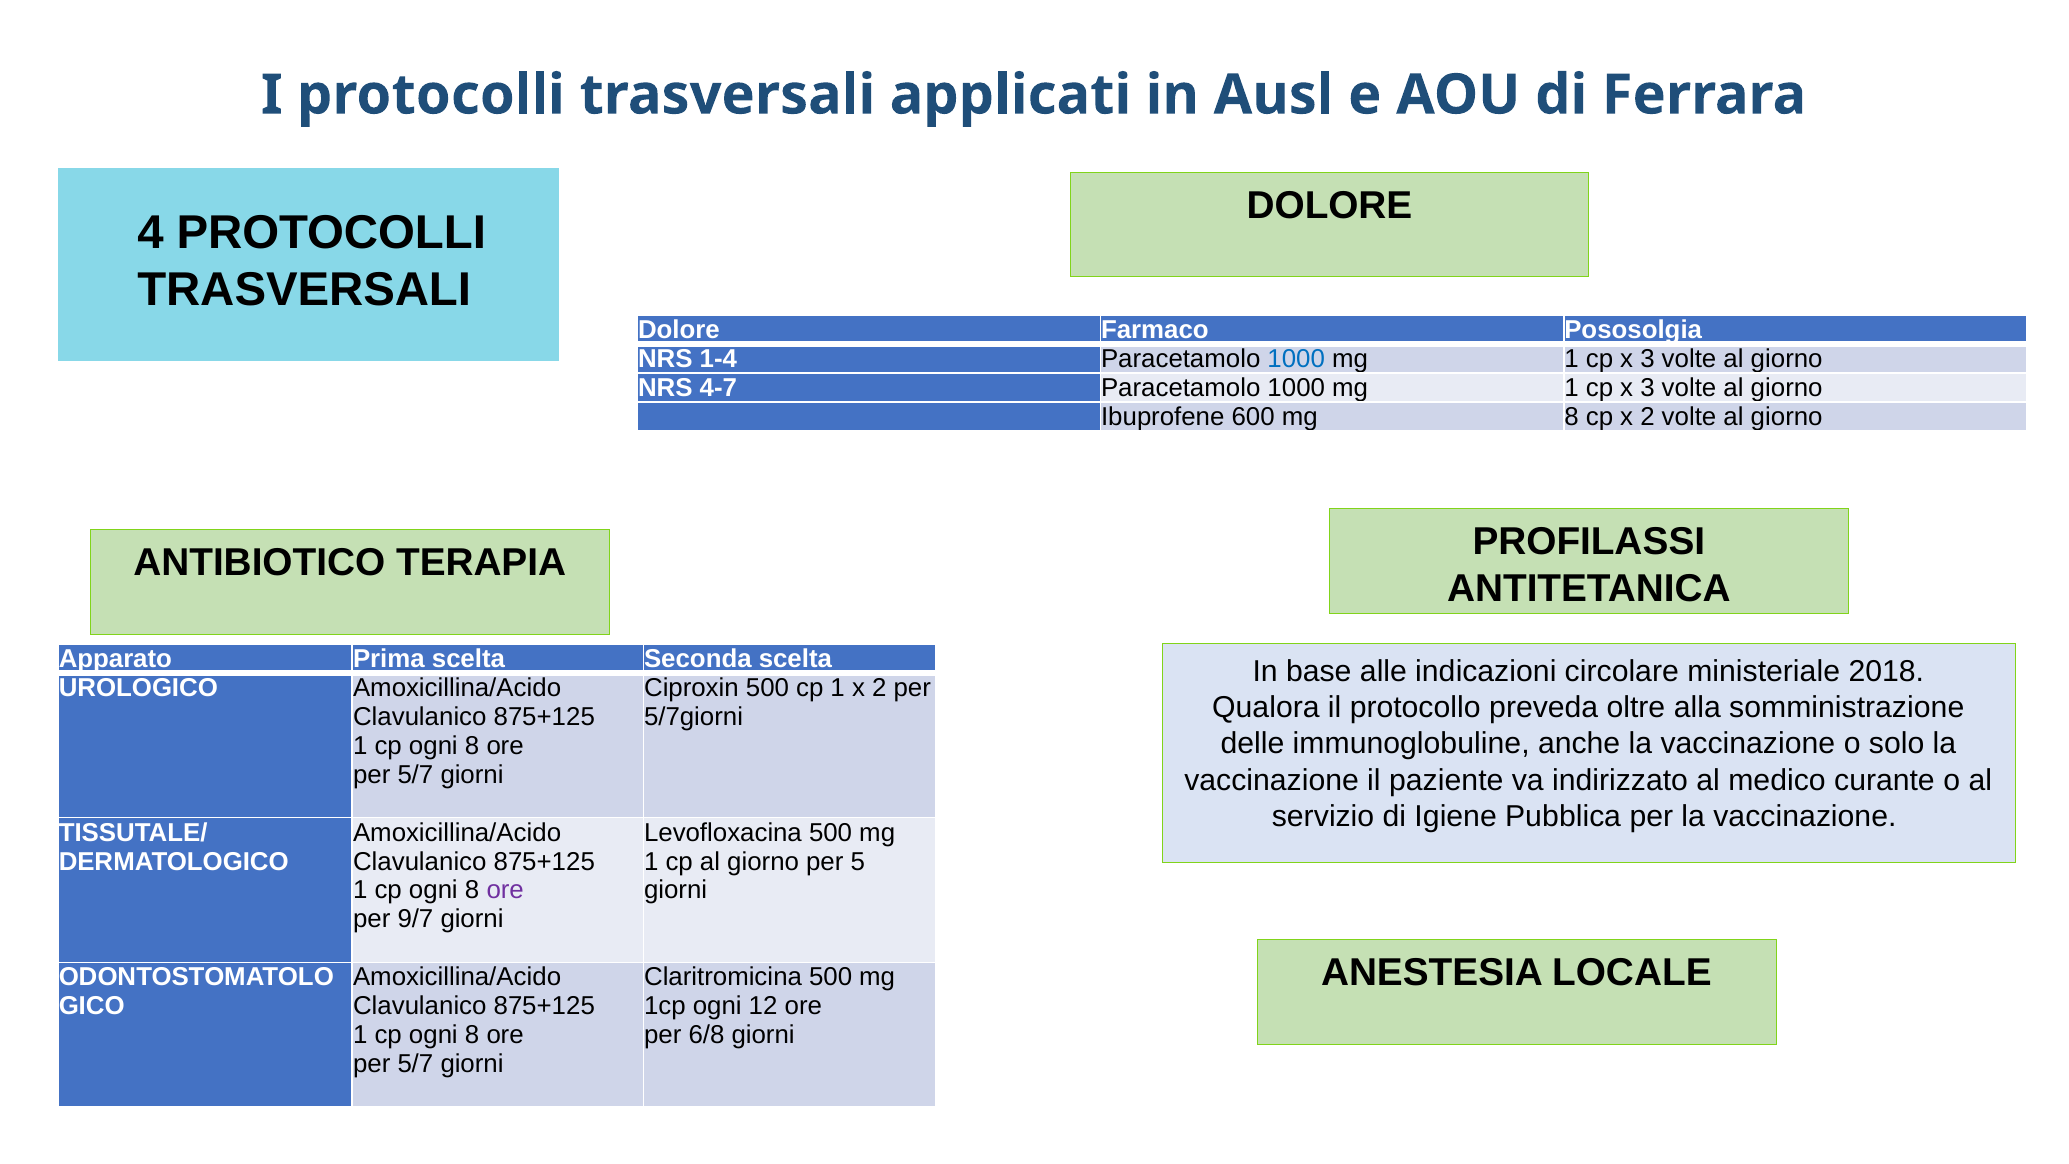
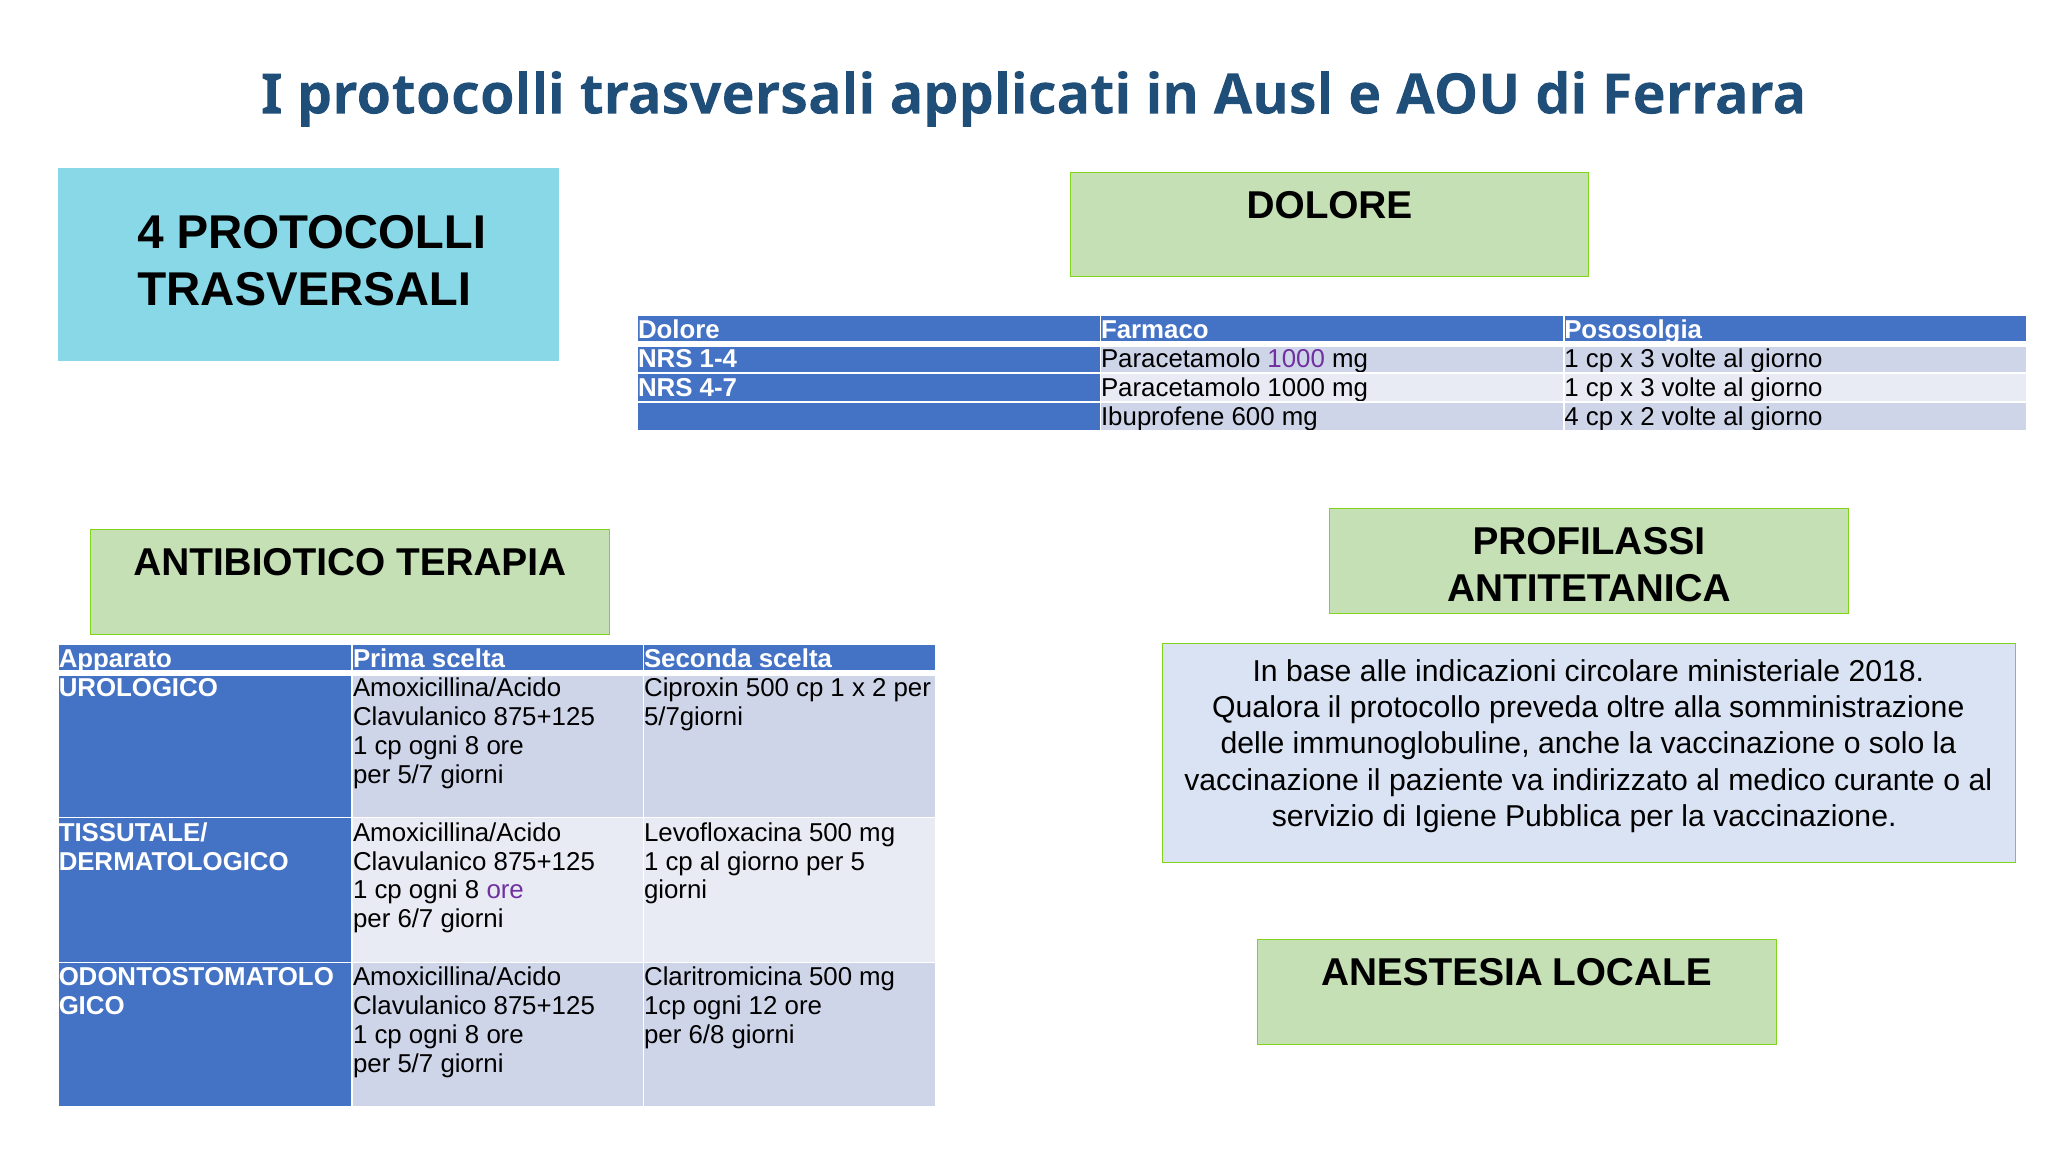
1000 colour: blue -> purple (1296, 359)
mg 8: 8 -> 4 (1572, 417)
9/7: 9/7 -> 6/7 (415, 919)
